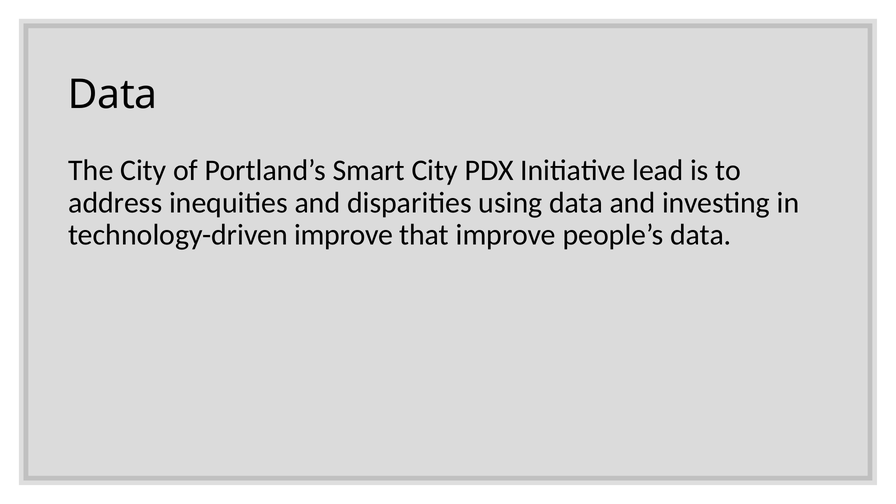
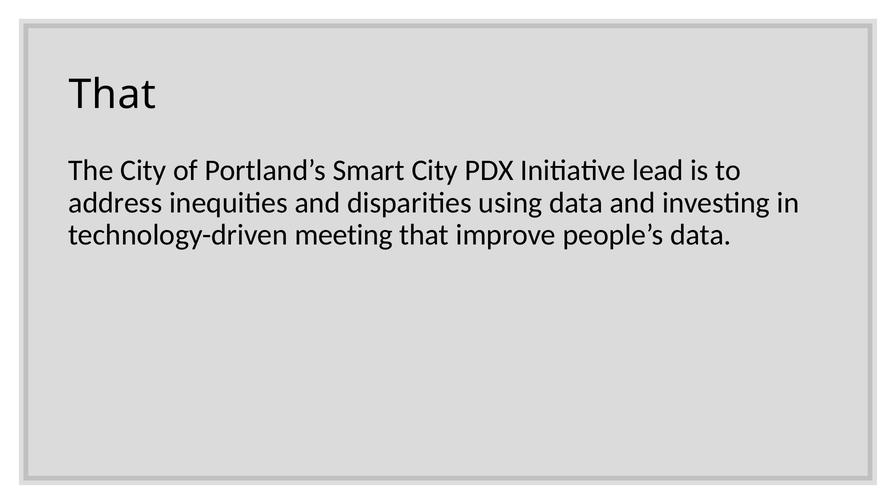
Data: Data -> That (112, 95)
technology-driven improve: improve -> meeting (344, 235)
